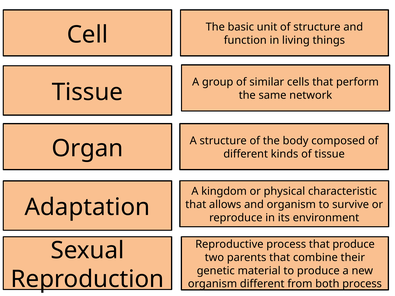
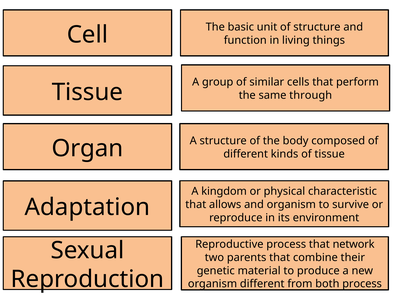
network: network -> through (311, 95)
that produce: produce -> network (354, 245)
